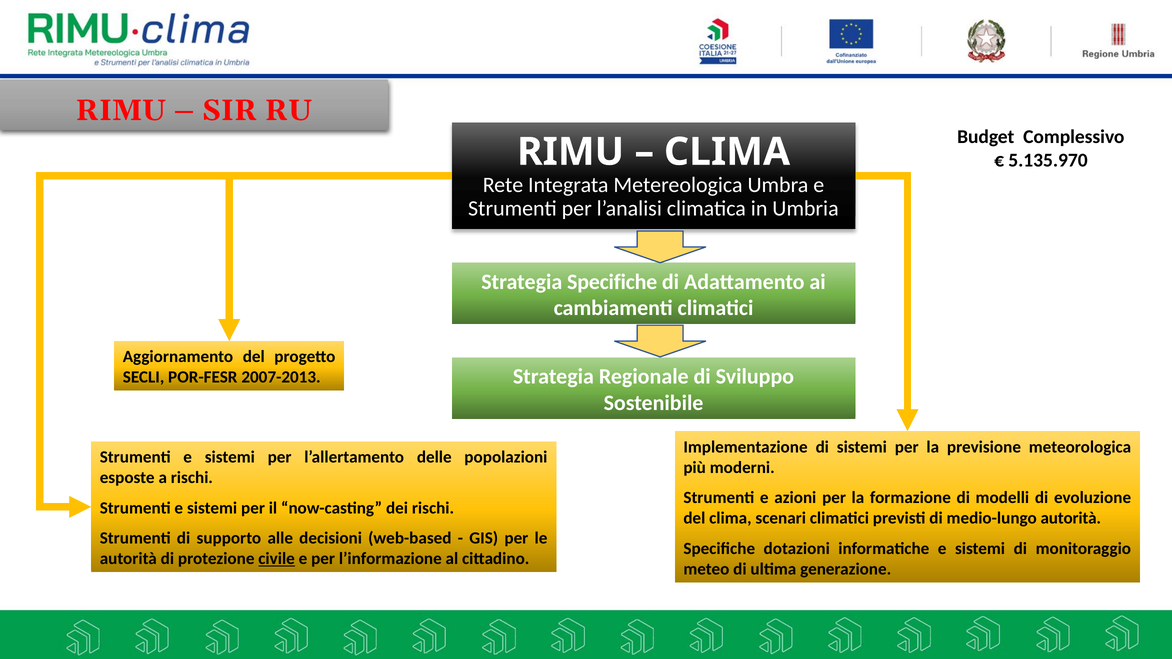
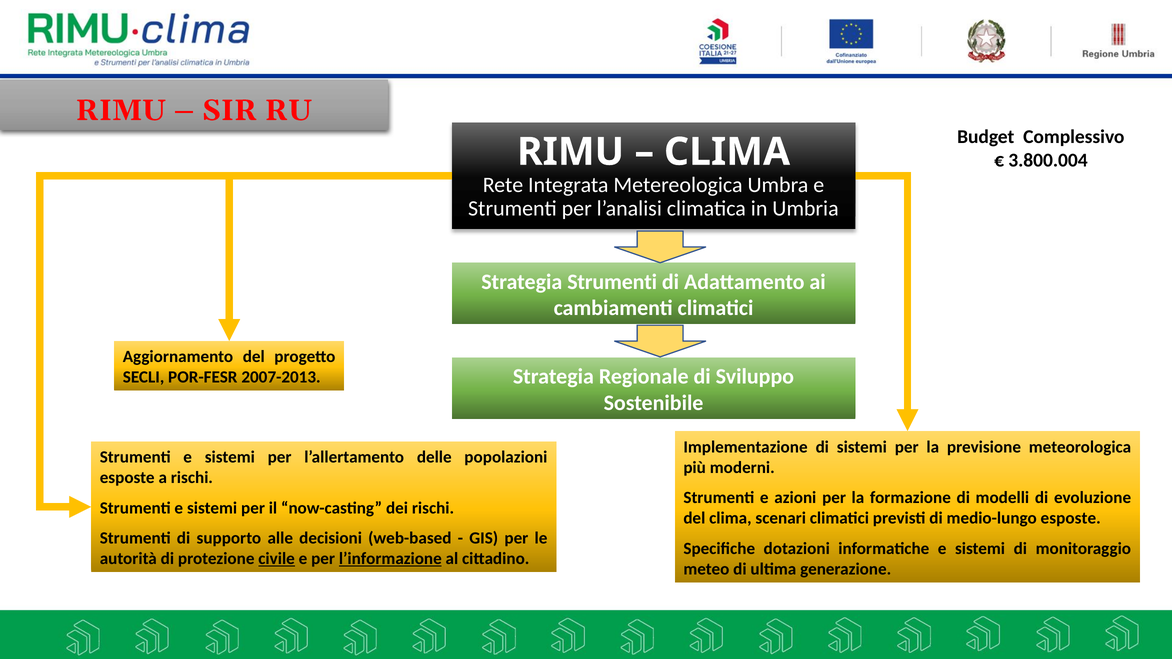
5.135.970: 5.135.970 -> 3.800.004 (1048, 160)
Strategia Specifiche: Specifiche -> Strumenti (612, 282)
medio-lungo autorità: autorità -> esposte (1071, 518)
l’informazione underline: none -> present (390, 559)
